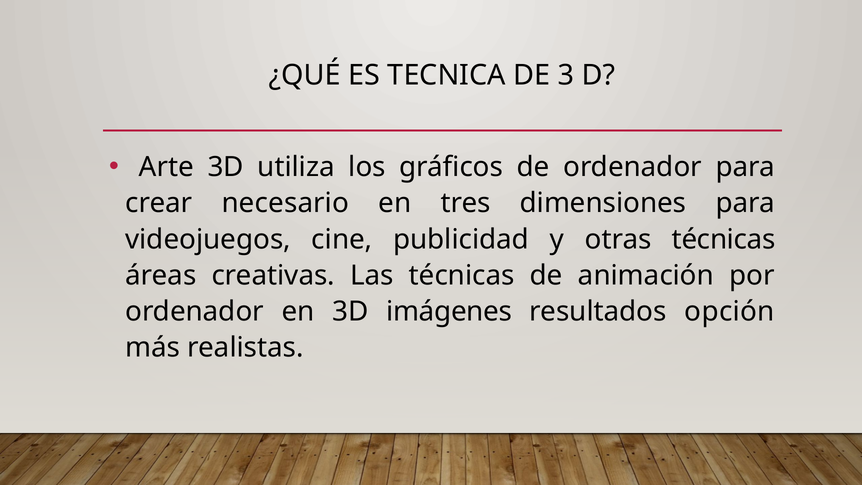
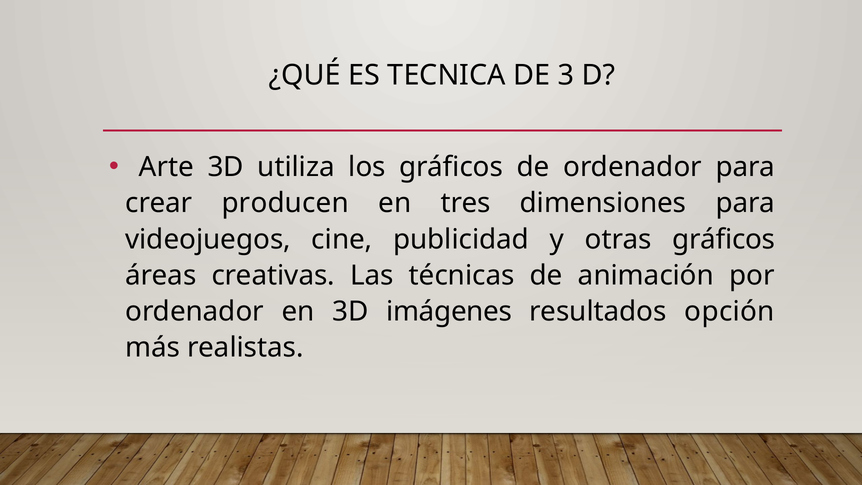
necesario: necesario -> producen (285, 203)
otras técnicas: técnicas -> gráficos (724, 239)
